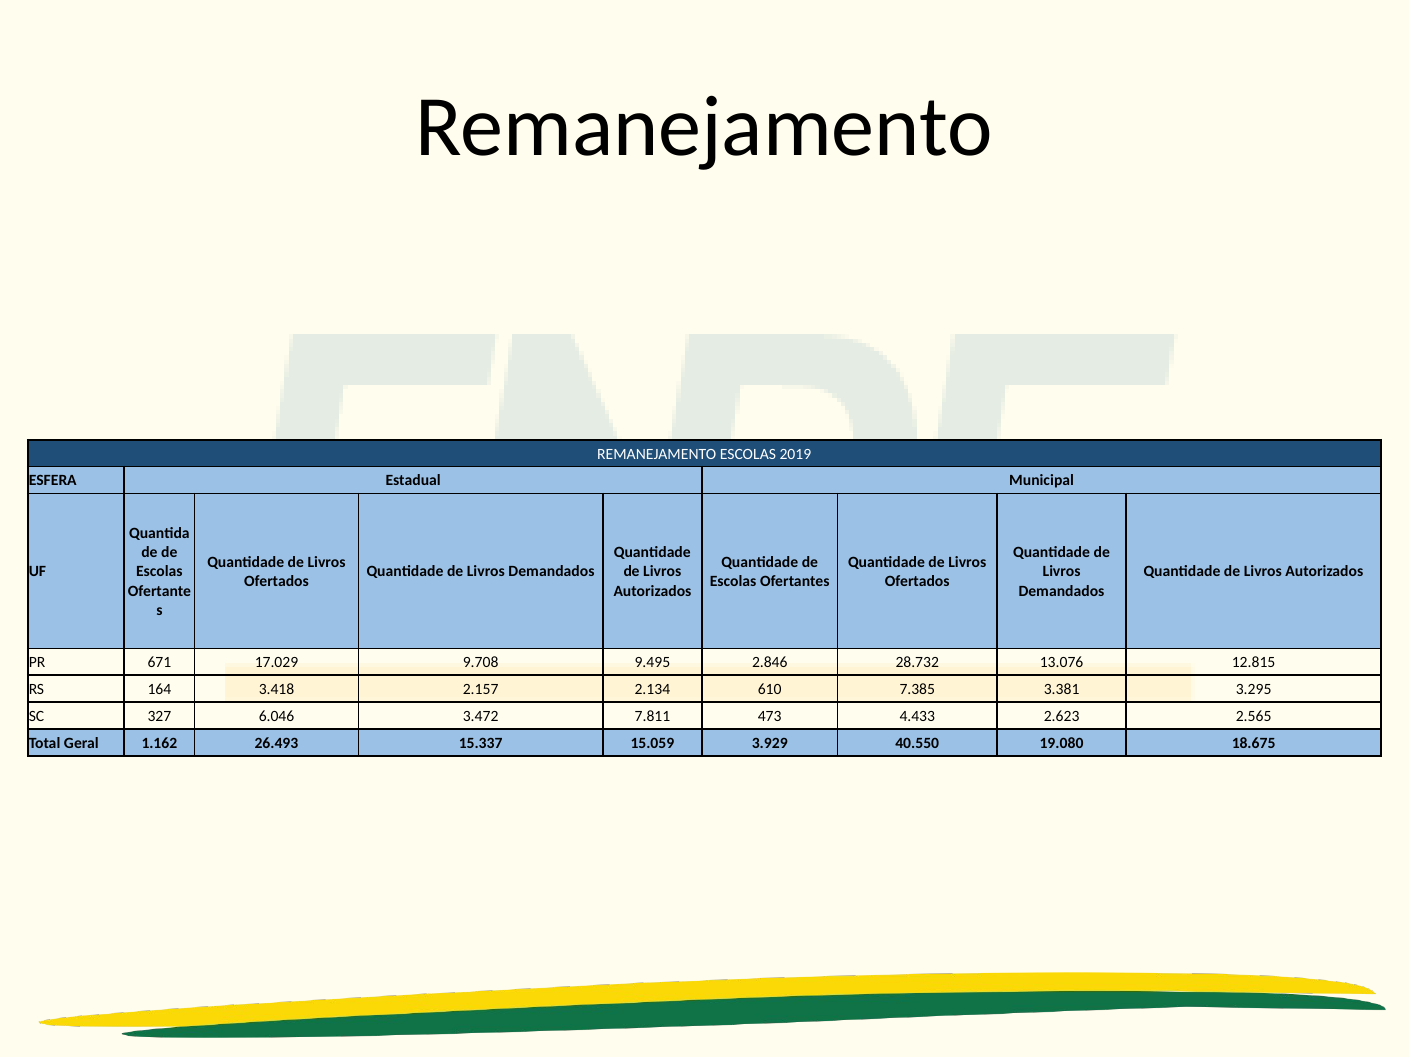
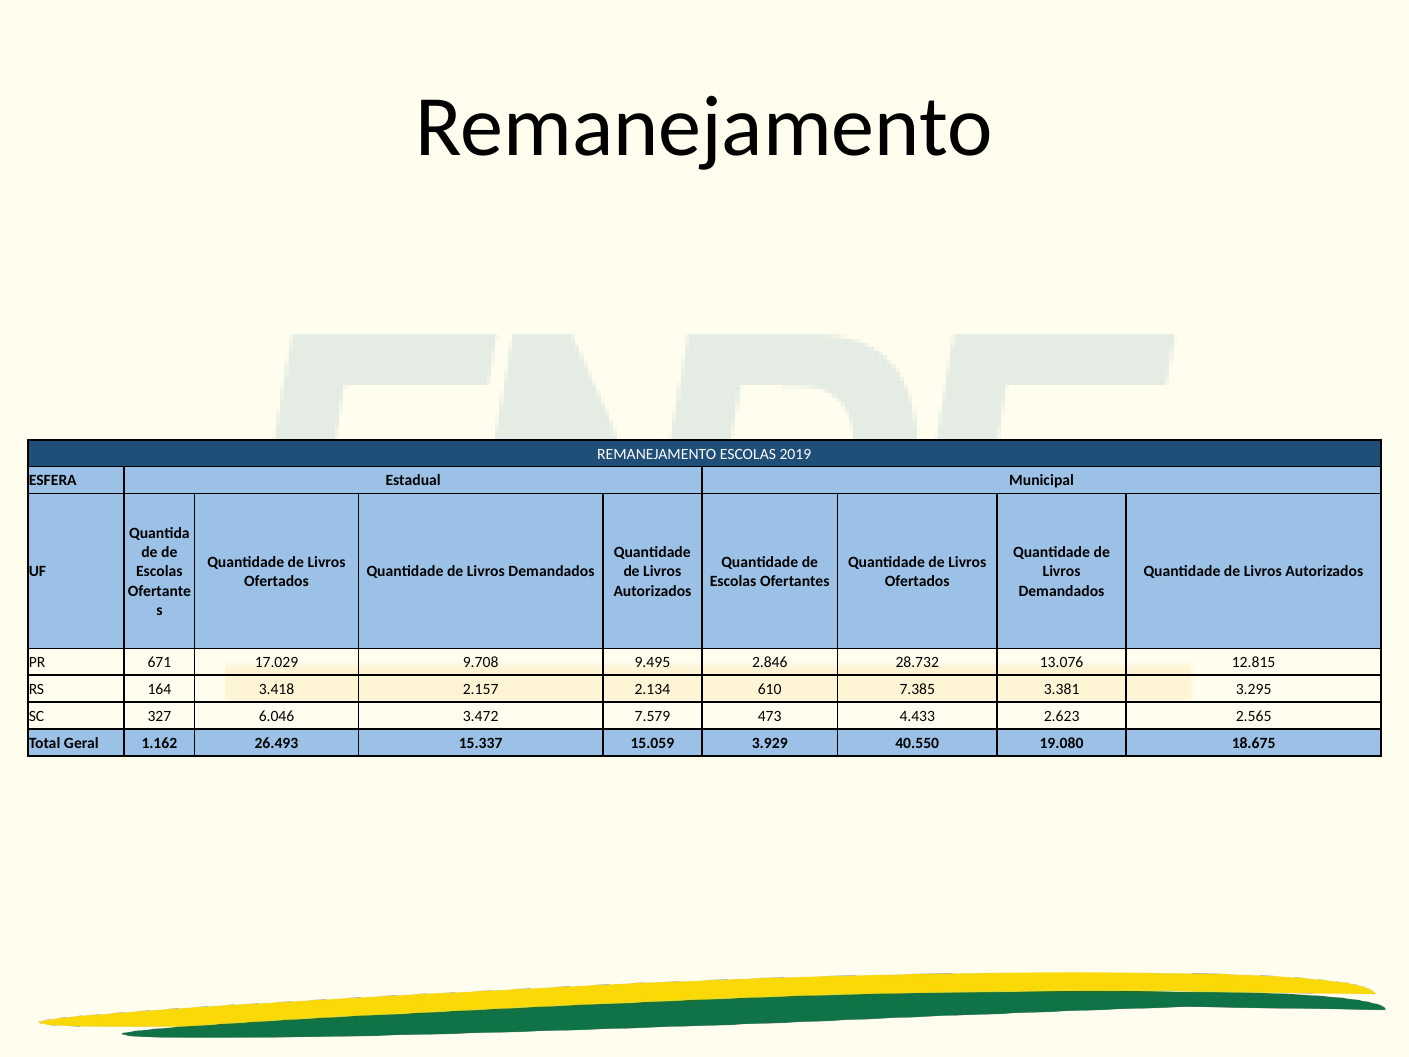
7.811: 7.811 -> 7.579 (652, 716)
